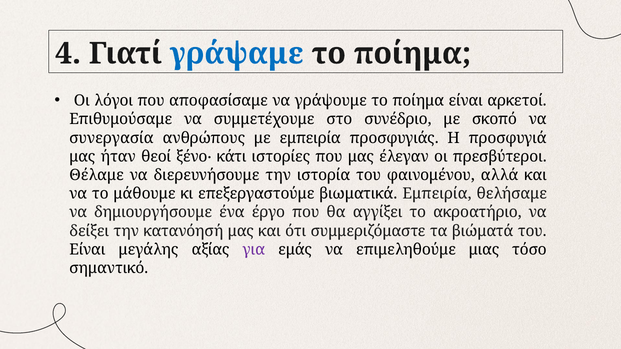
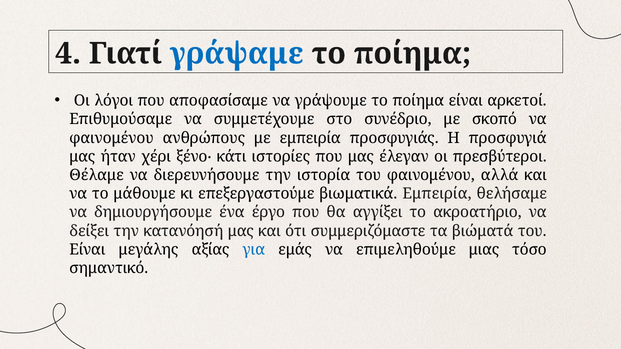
συνεργασία: συνεργασία -> φαινομένου (111, 138)
θεοί: θεοί -> χέρι (156, 157)
για colour: purple -> blue (254, 250)
